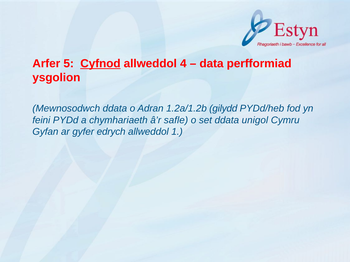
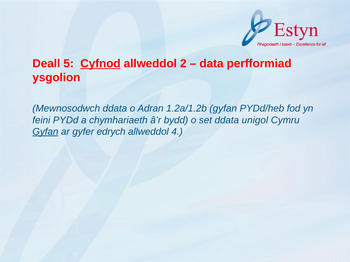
Arfer: Arfer -> Deall (46, 64)
4: 4 -> 2 (183, 64)
1.2a/1.2b gilydd: gilydd -> gyfan (223, 109)
safle: safle -> bydd (176, 120)
Gyfan underline: none -> present (45, 132)
1: 1 -> 4 (177, 132)
